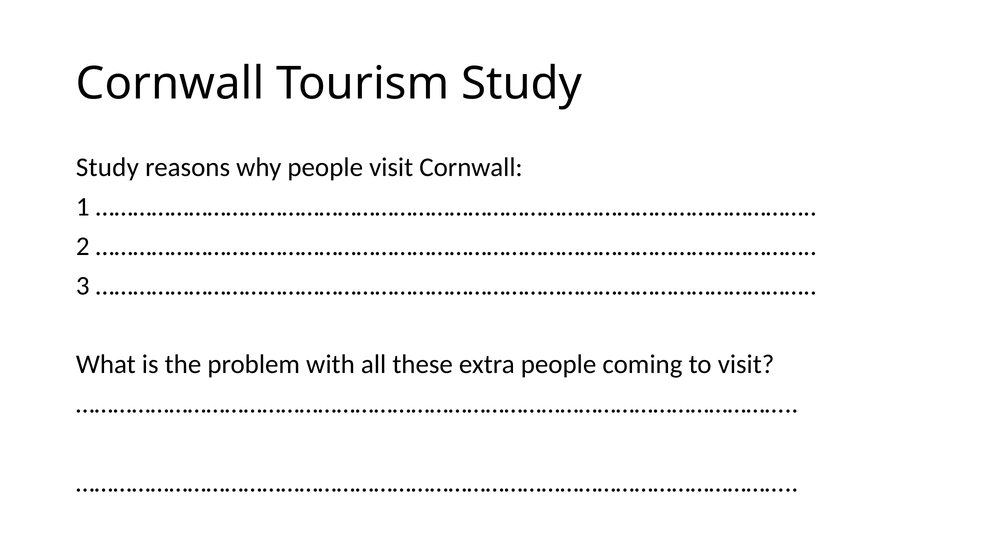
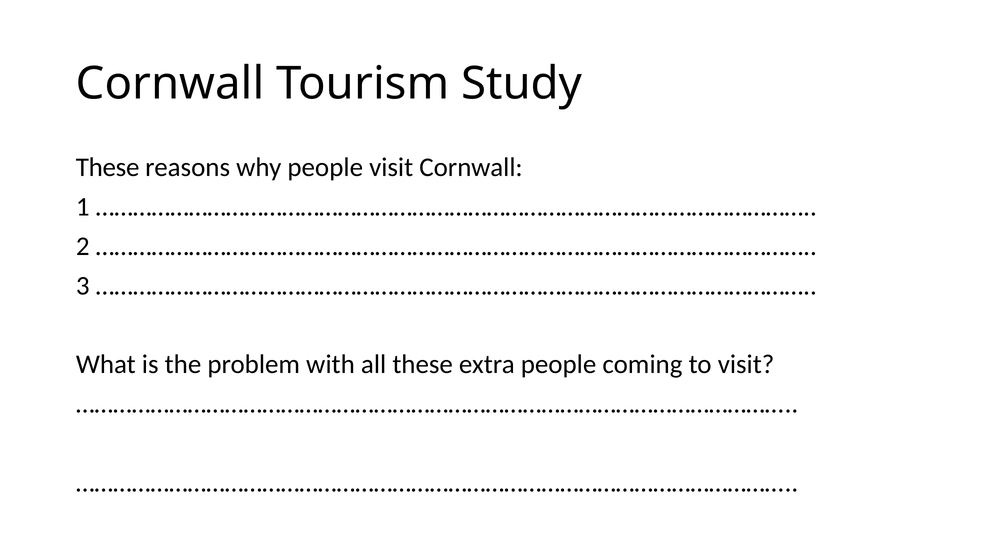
Study: Study -> These (108, 167)
